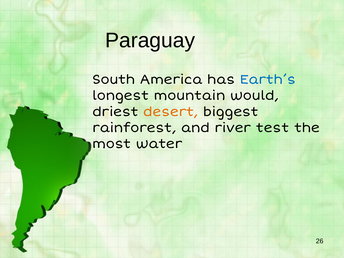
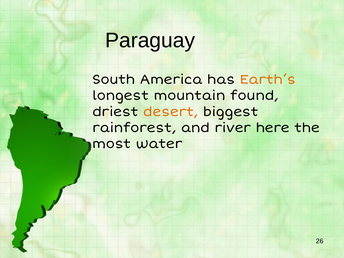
Earth’s colour: blue -> orange (268, 79)
would: would -> found (254, 96)
test: test -> here (273, 128)
